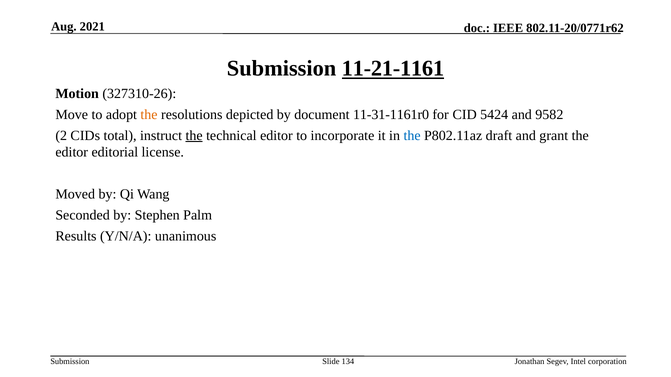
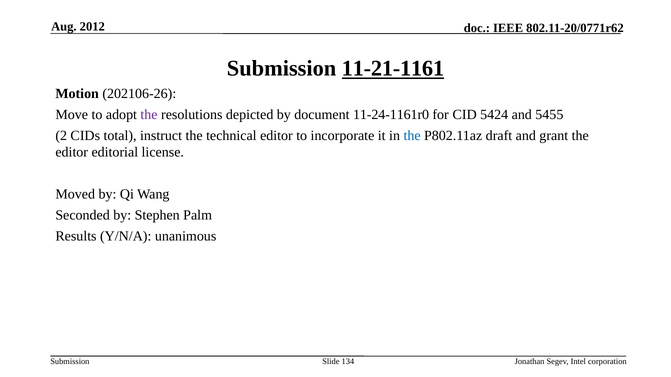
2021: 2021 -> 2012 (92, 27)
327310-26: 327310-26 -> 202106-26 (139, 94)
the colour: orange -> purple (149, 115)
11-31-1161r0: 11-31-1161r0 -> 11-24-1161r0 (391, 115)
9582: 9582 -> 5455 (549, 115)
the underline: present -> none (194, 136)
